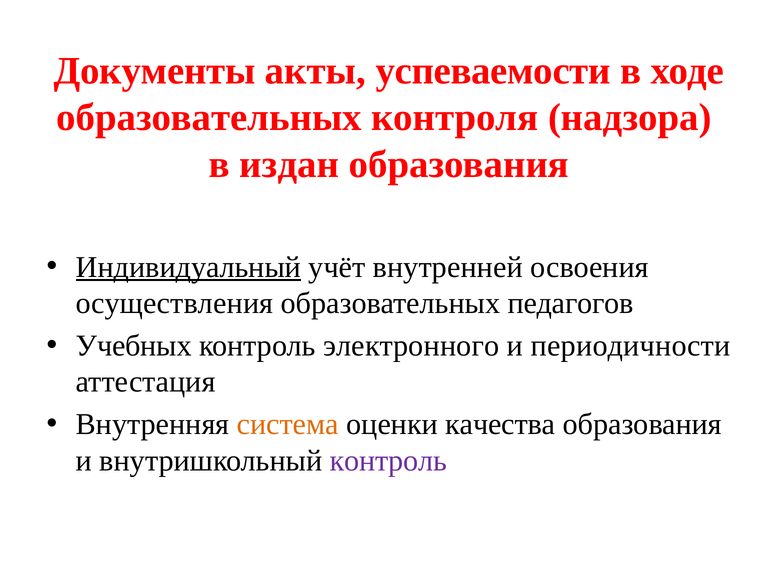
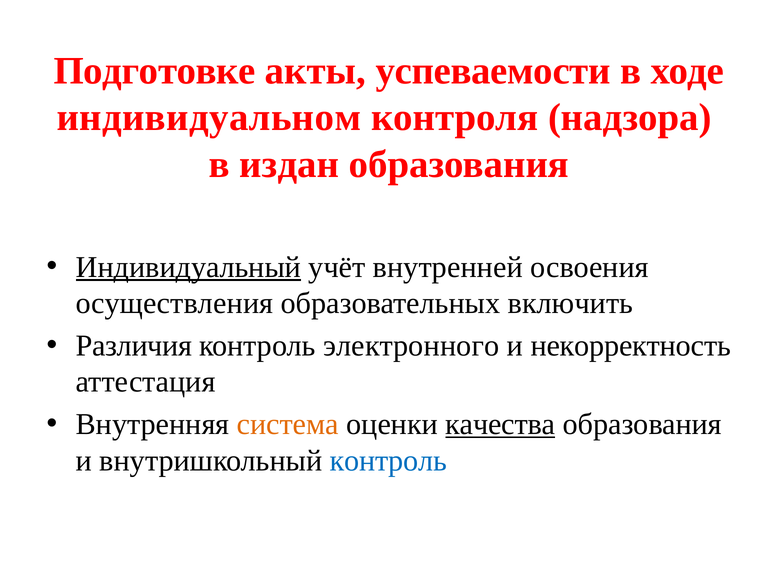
Документы: Документы -> Подготовке (155, 71)
образовательных: образовательных -> индивидуальном (209, 117)
педагогов: педагогов -> включить (570, 303)
Учебных: Учебных -> Различия (134, 345)
периодичности: периодичности -> некорректность (631, 345)
качества underline: none -> present (500, 424)
контроль colour: purple -> blue (388, 460)
